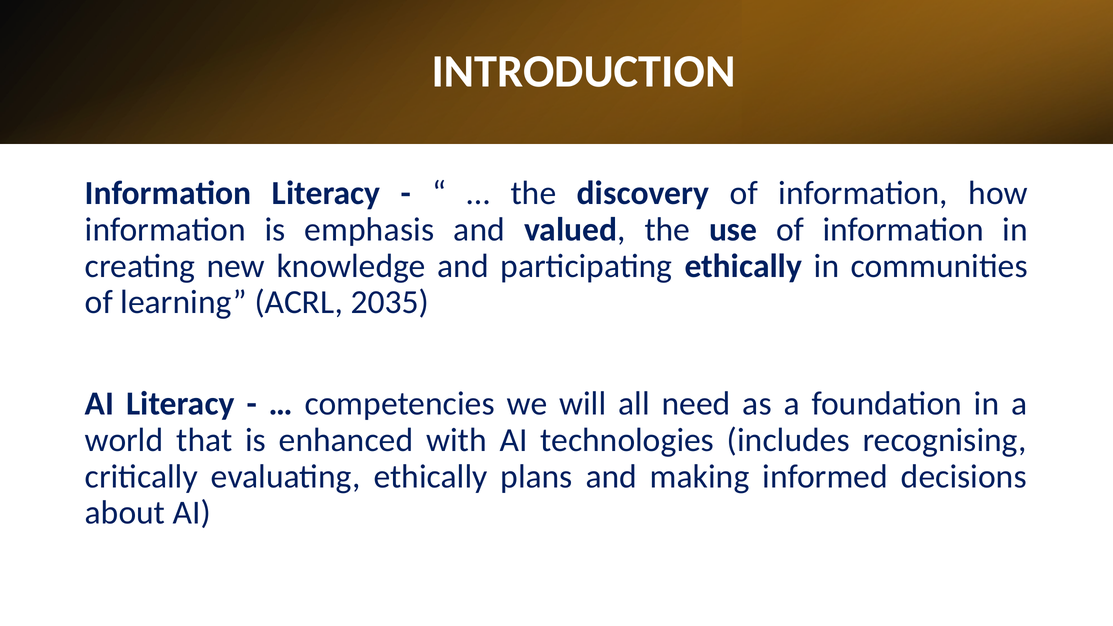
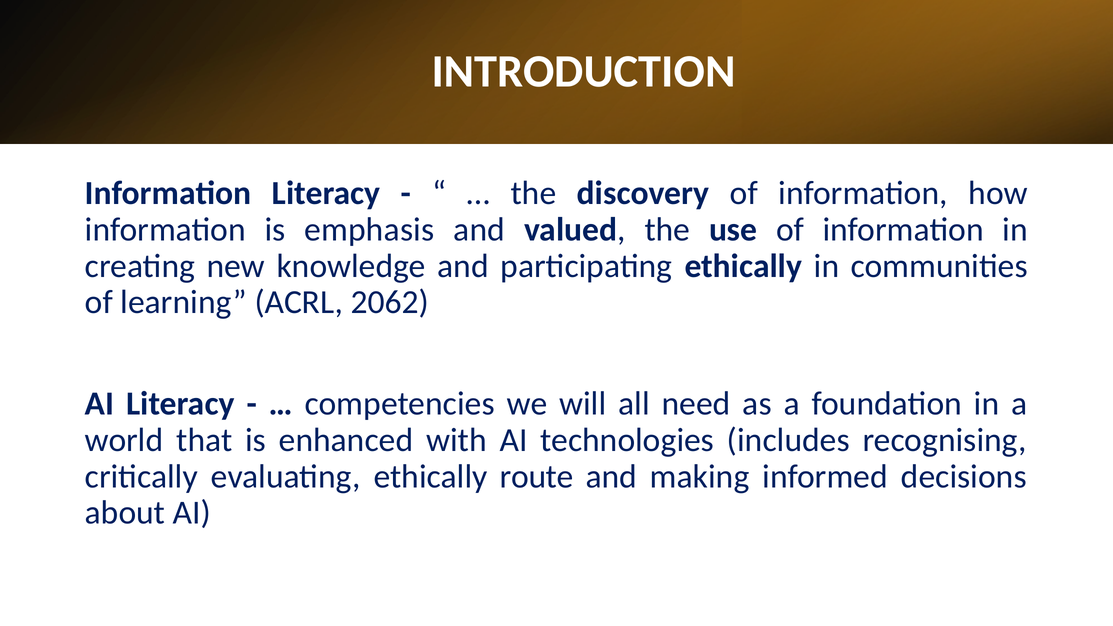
2035: 2035 -> 2062 (390, 302)
plans: plans -> route (537, 477)
